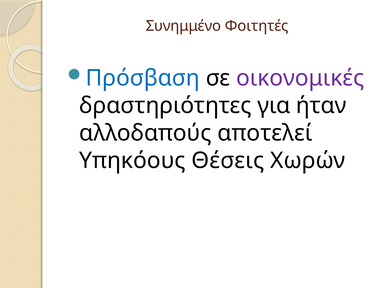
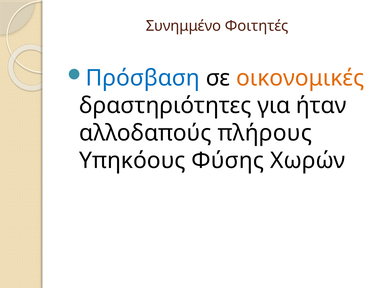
οικονομικές colour: purple -> orange (300, 78)
αποτελεί: αποτελεί -> πλήρους (265, 133)
Θέσεις: Θέσεις -> Φύσης (228, 160)
